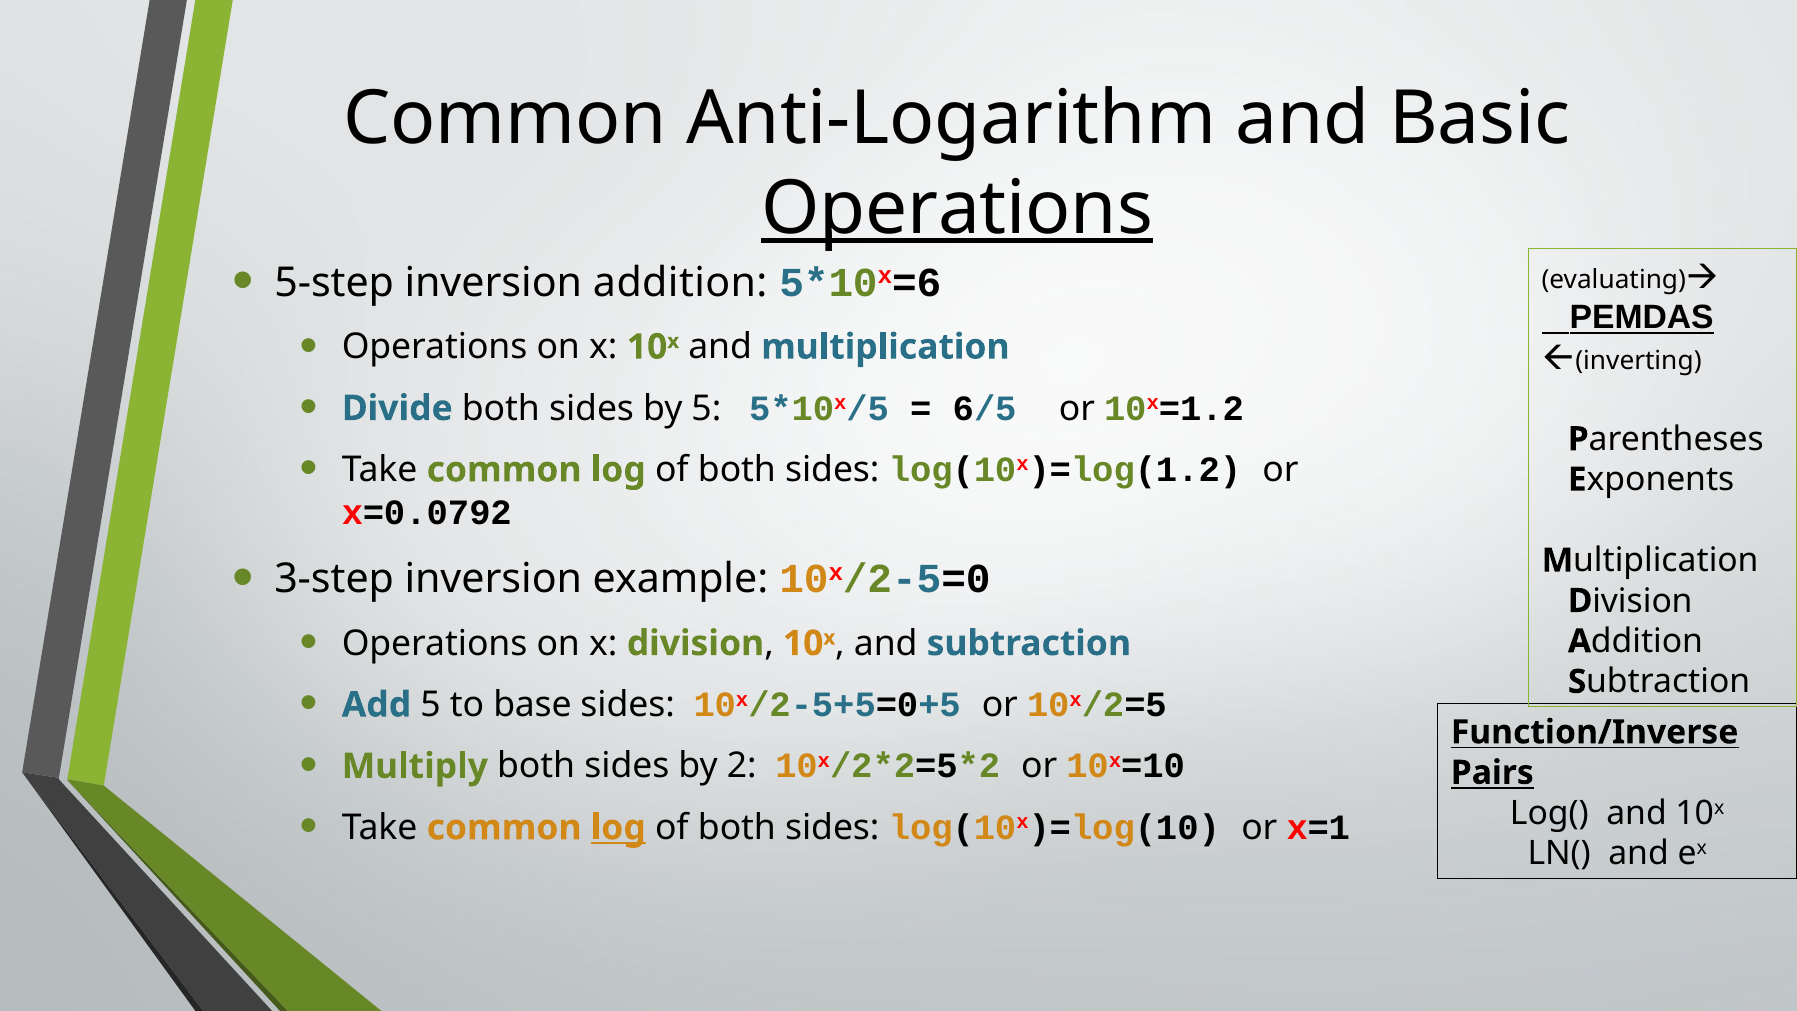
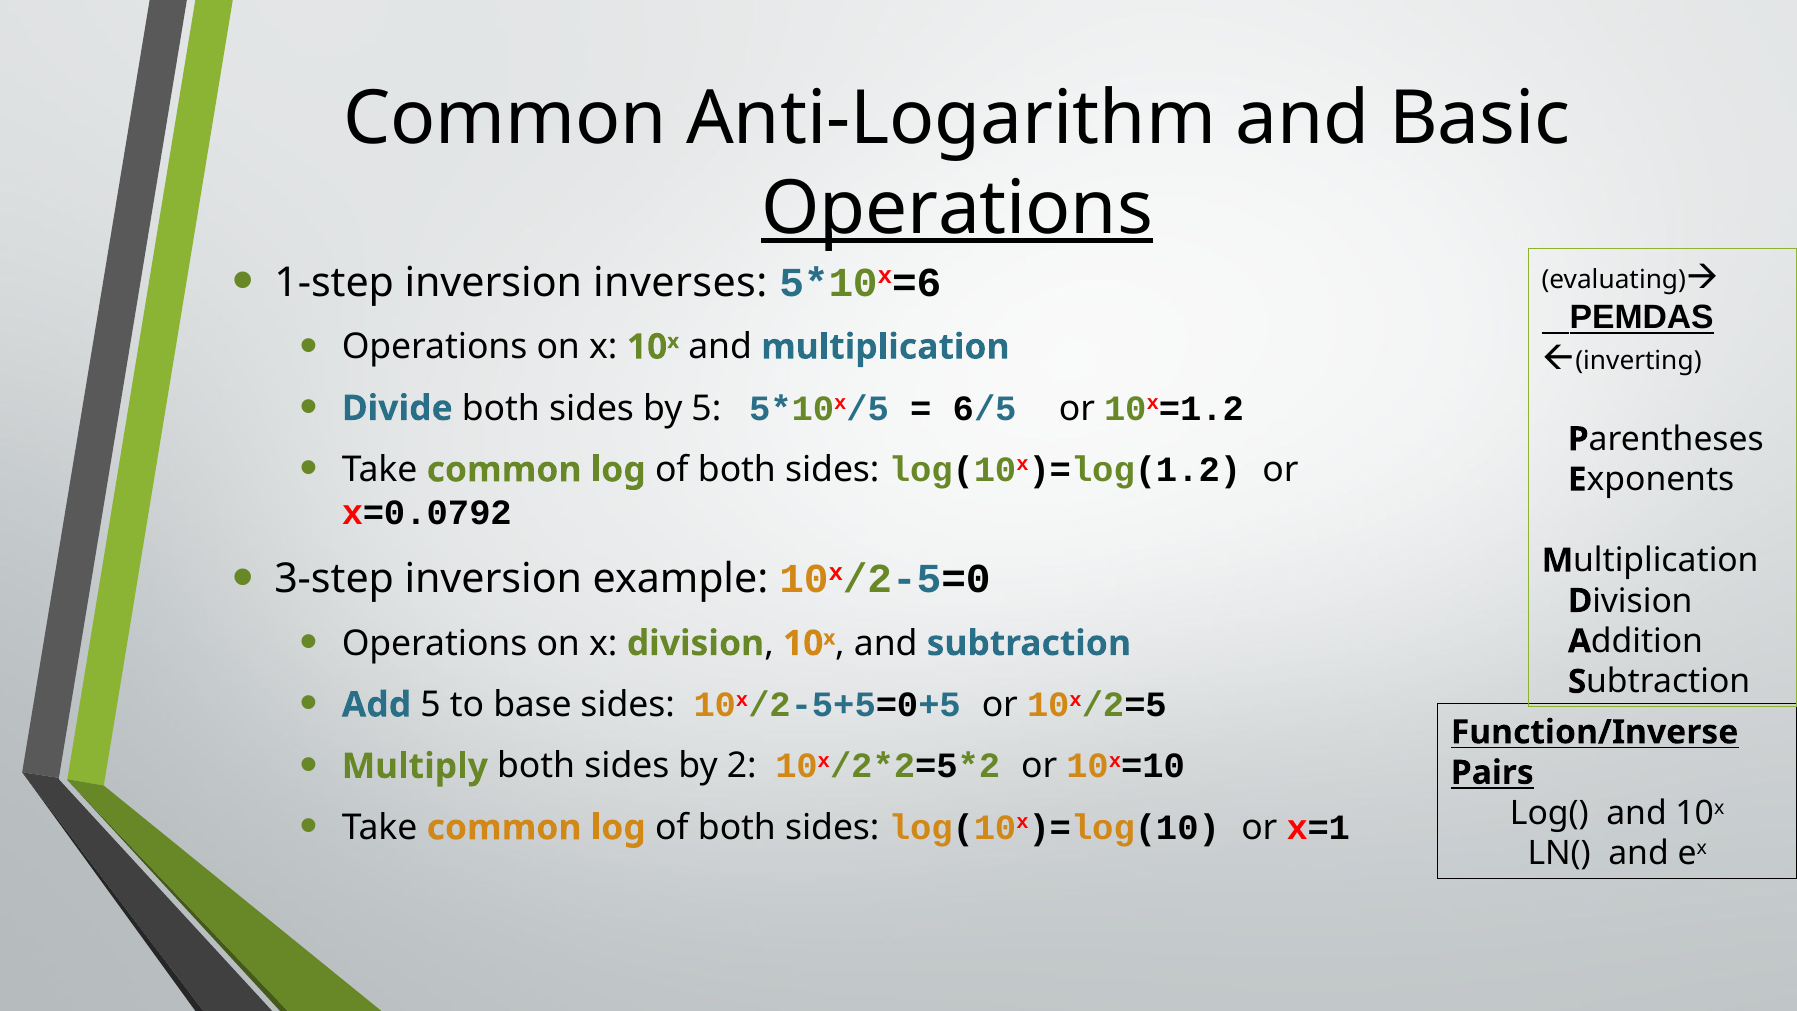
5-step: 5-step -> 1-step (334, 282)
addition: addition -> inverses (680, 282)
log underline: present -> none (618, 827)
